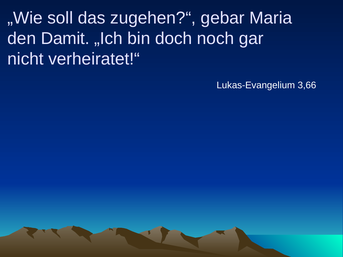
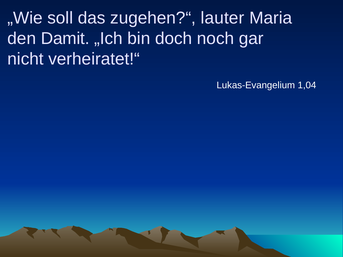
gebar: gebar -> lauter (223, 18)
3,66: 3,66 -> 1,04 (307, 85)
